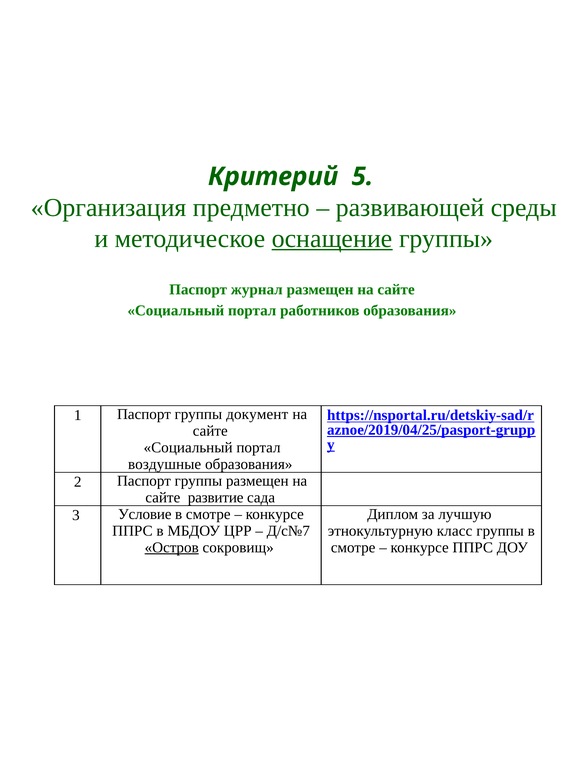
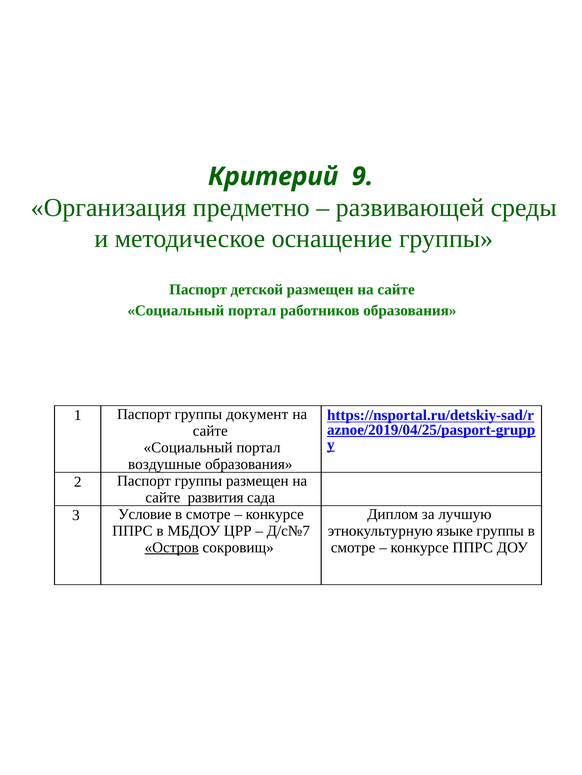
5: 5 -> 9 (362, 177)
оснащение underline: present -> none (332, 239)
журнал: журнал -> детской (257, 290)
развитие: развитие -> развития (216, 498)
класс: класс -> языке (455, 531)
